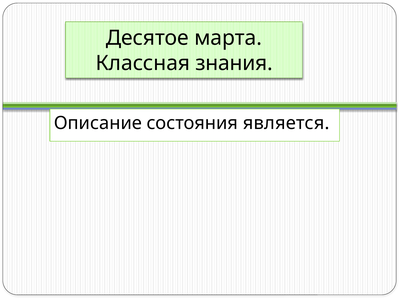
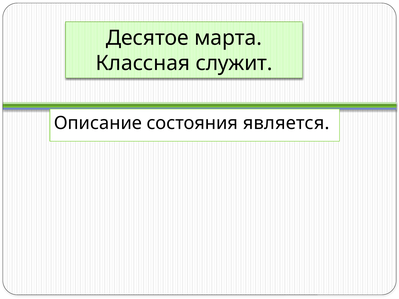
знания: знания -> служит (234, 63)
